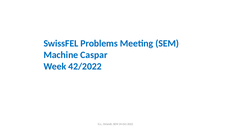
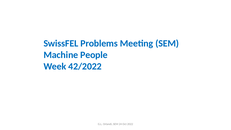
Caspar: Caspar -> People (94, 55)
